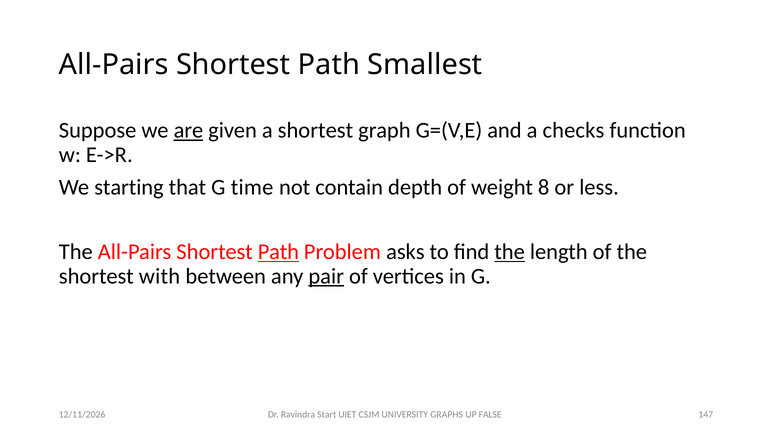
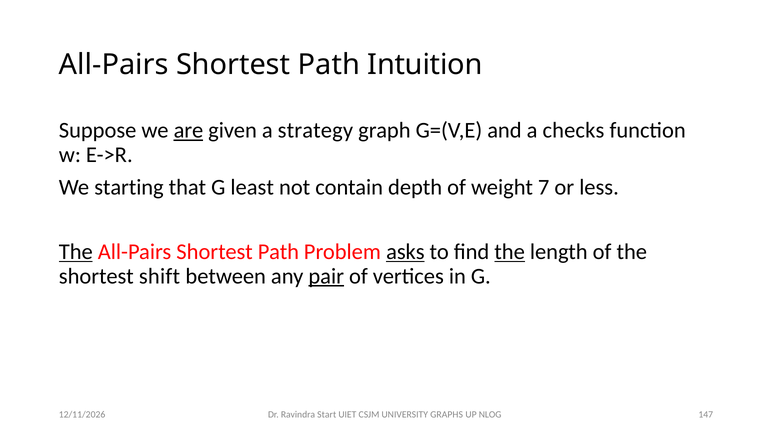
Smallest: Smallest -> Intuition (425, 65)
a shortest: shortest -> strategy (315, 131)
time: time -> least (252, 187)
8: 8 -> 7 (544, 187)
The underline: none -> present (76, 252)
Path underline: present -> none (278, 252)
asks underline: none -> present (405, 252)
with: with -> shift (159, 276)
FALSE: FALSE -> NLOG (490, 415)
